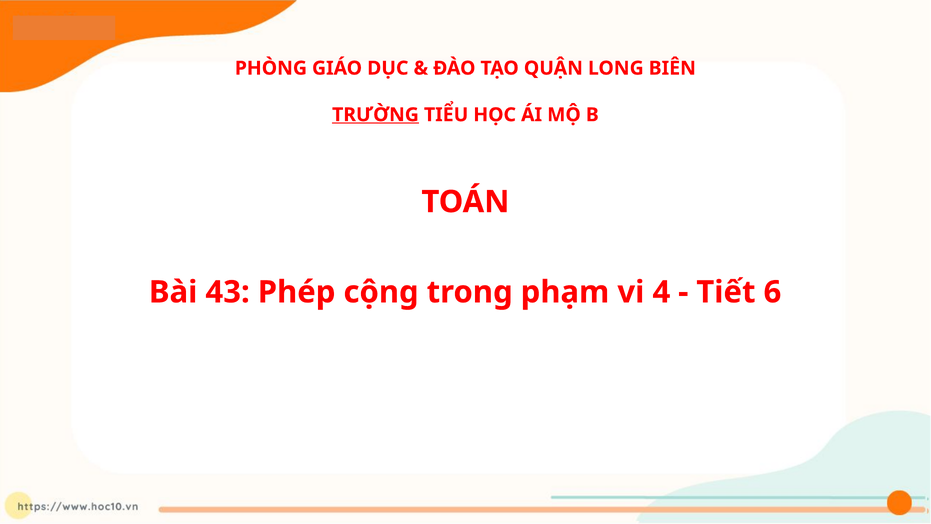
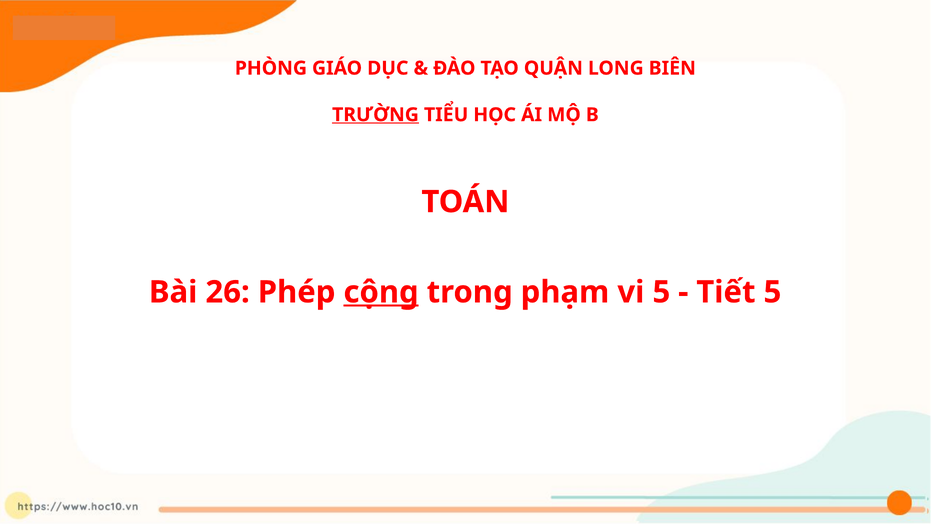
43: 43 -> 26 (228, 292)
cộng underline: none -> present (381, 292)
vi 4: 4 -> 5 (661, 292)
Tiết 6: 6 -> 5 (772, 292)
